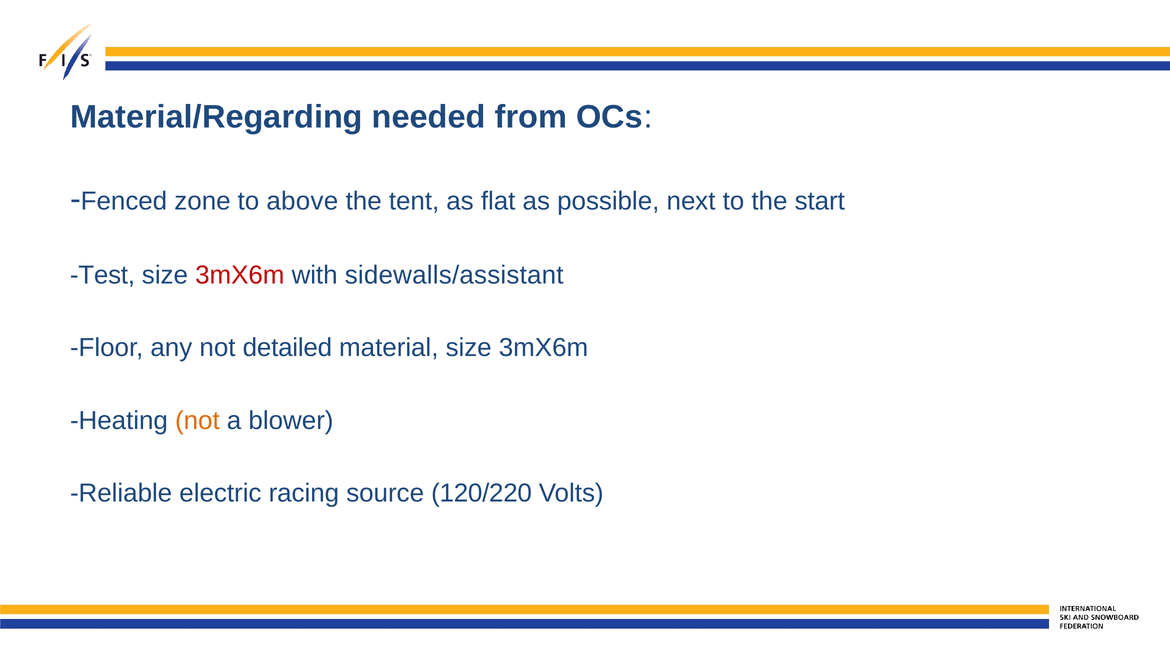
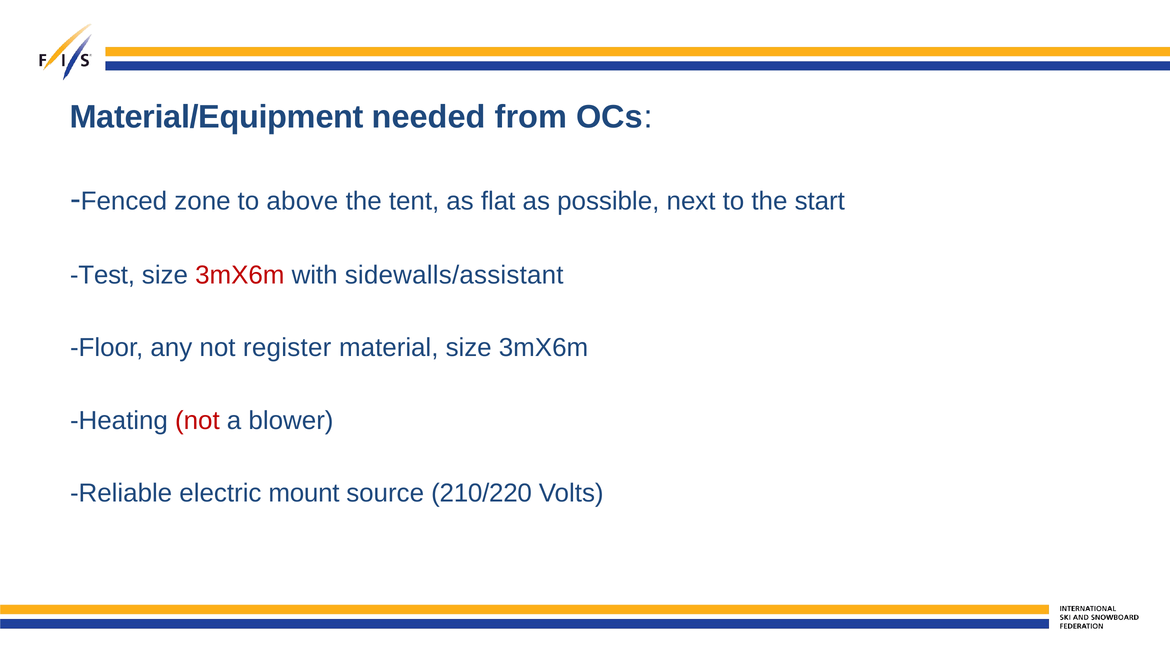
Material/Regarding: Material/Regarding -> Material/Equipment (217, 117)
detailed: detailed -> register (287, 348)
not colour: orange -> red (197, 421)
racing: racing -> mount (304, 494)
120/220: 120/220 -> 210/220 (482, 494)
